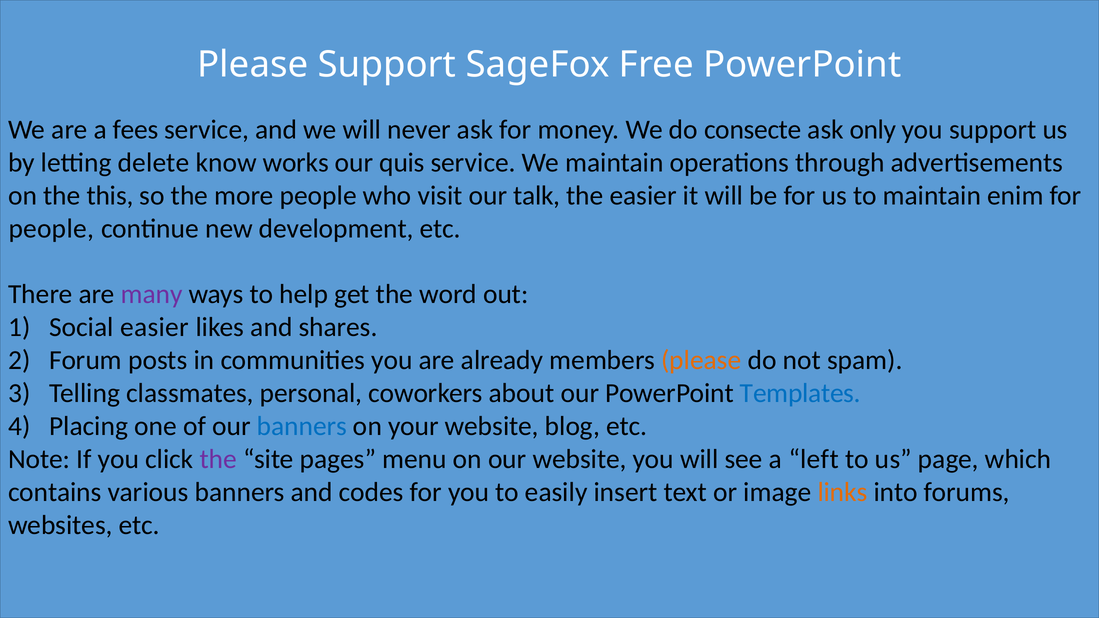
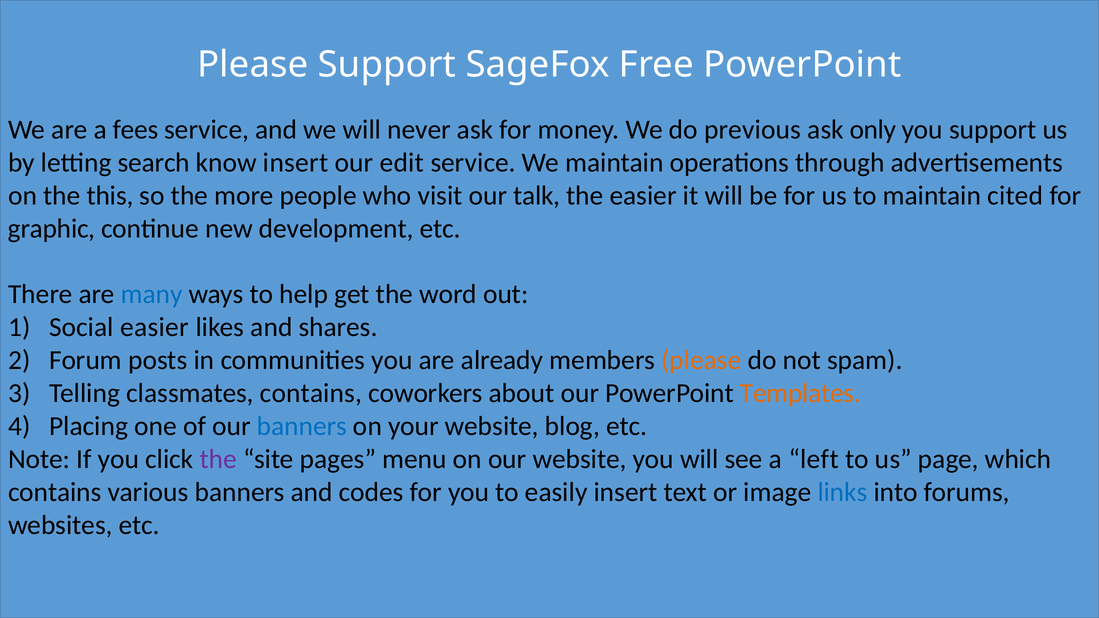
consecte: consecte -> previous (753, 130)
delete: delete -> search (154, 163)
know works: works -> insert (296, 163)
quis: quis -> edit (402, 163)
enim: enim -> cited (1015, 196)
people: people -> graphic (52, 229)
many colour: purple -> blue (152, 295)
classmates personal: personal -> contains (311, 393)
Templates colour: blue -> orange (800, 393)
links colour: orange -> blue (843, 492)
